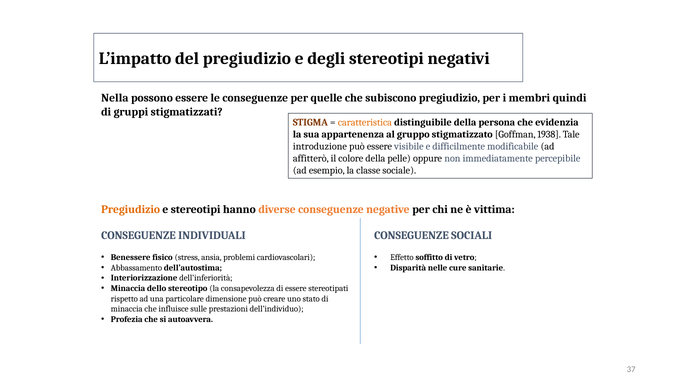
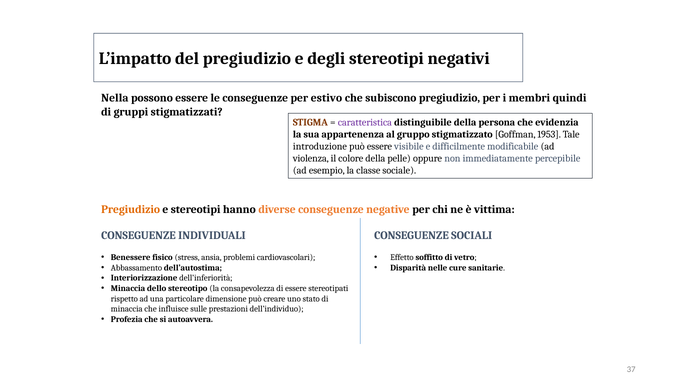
quelle: quelle -> estivo (326, 98)
caratteristica colour: orange -> purple (365, 122)
1938: 1938 -> 1953 (549, 134)
affitterò: affitterò -> violenza (311, 158)
